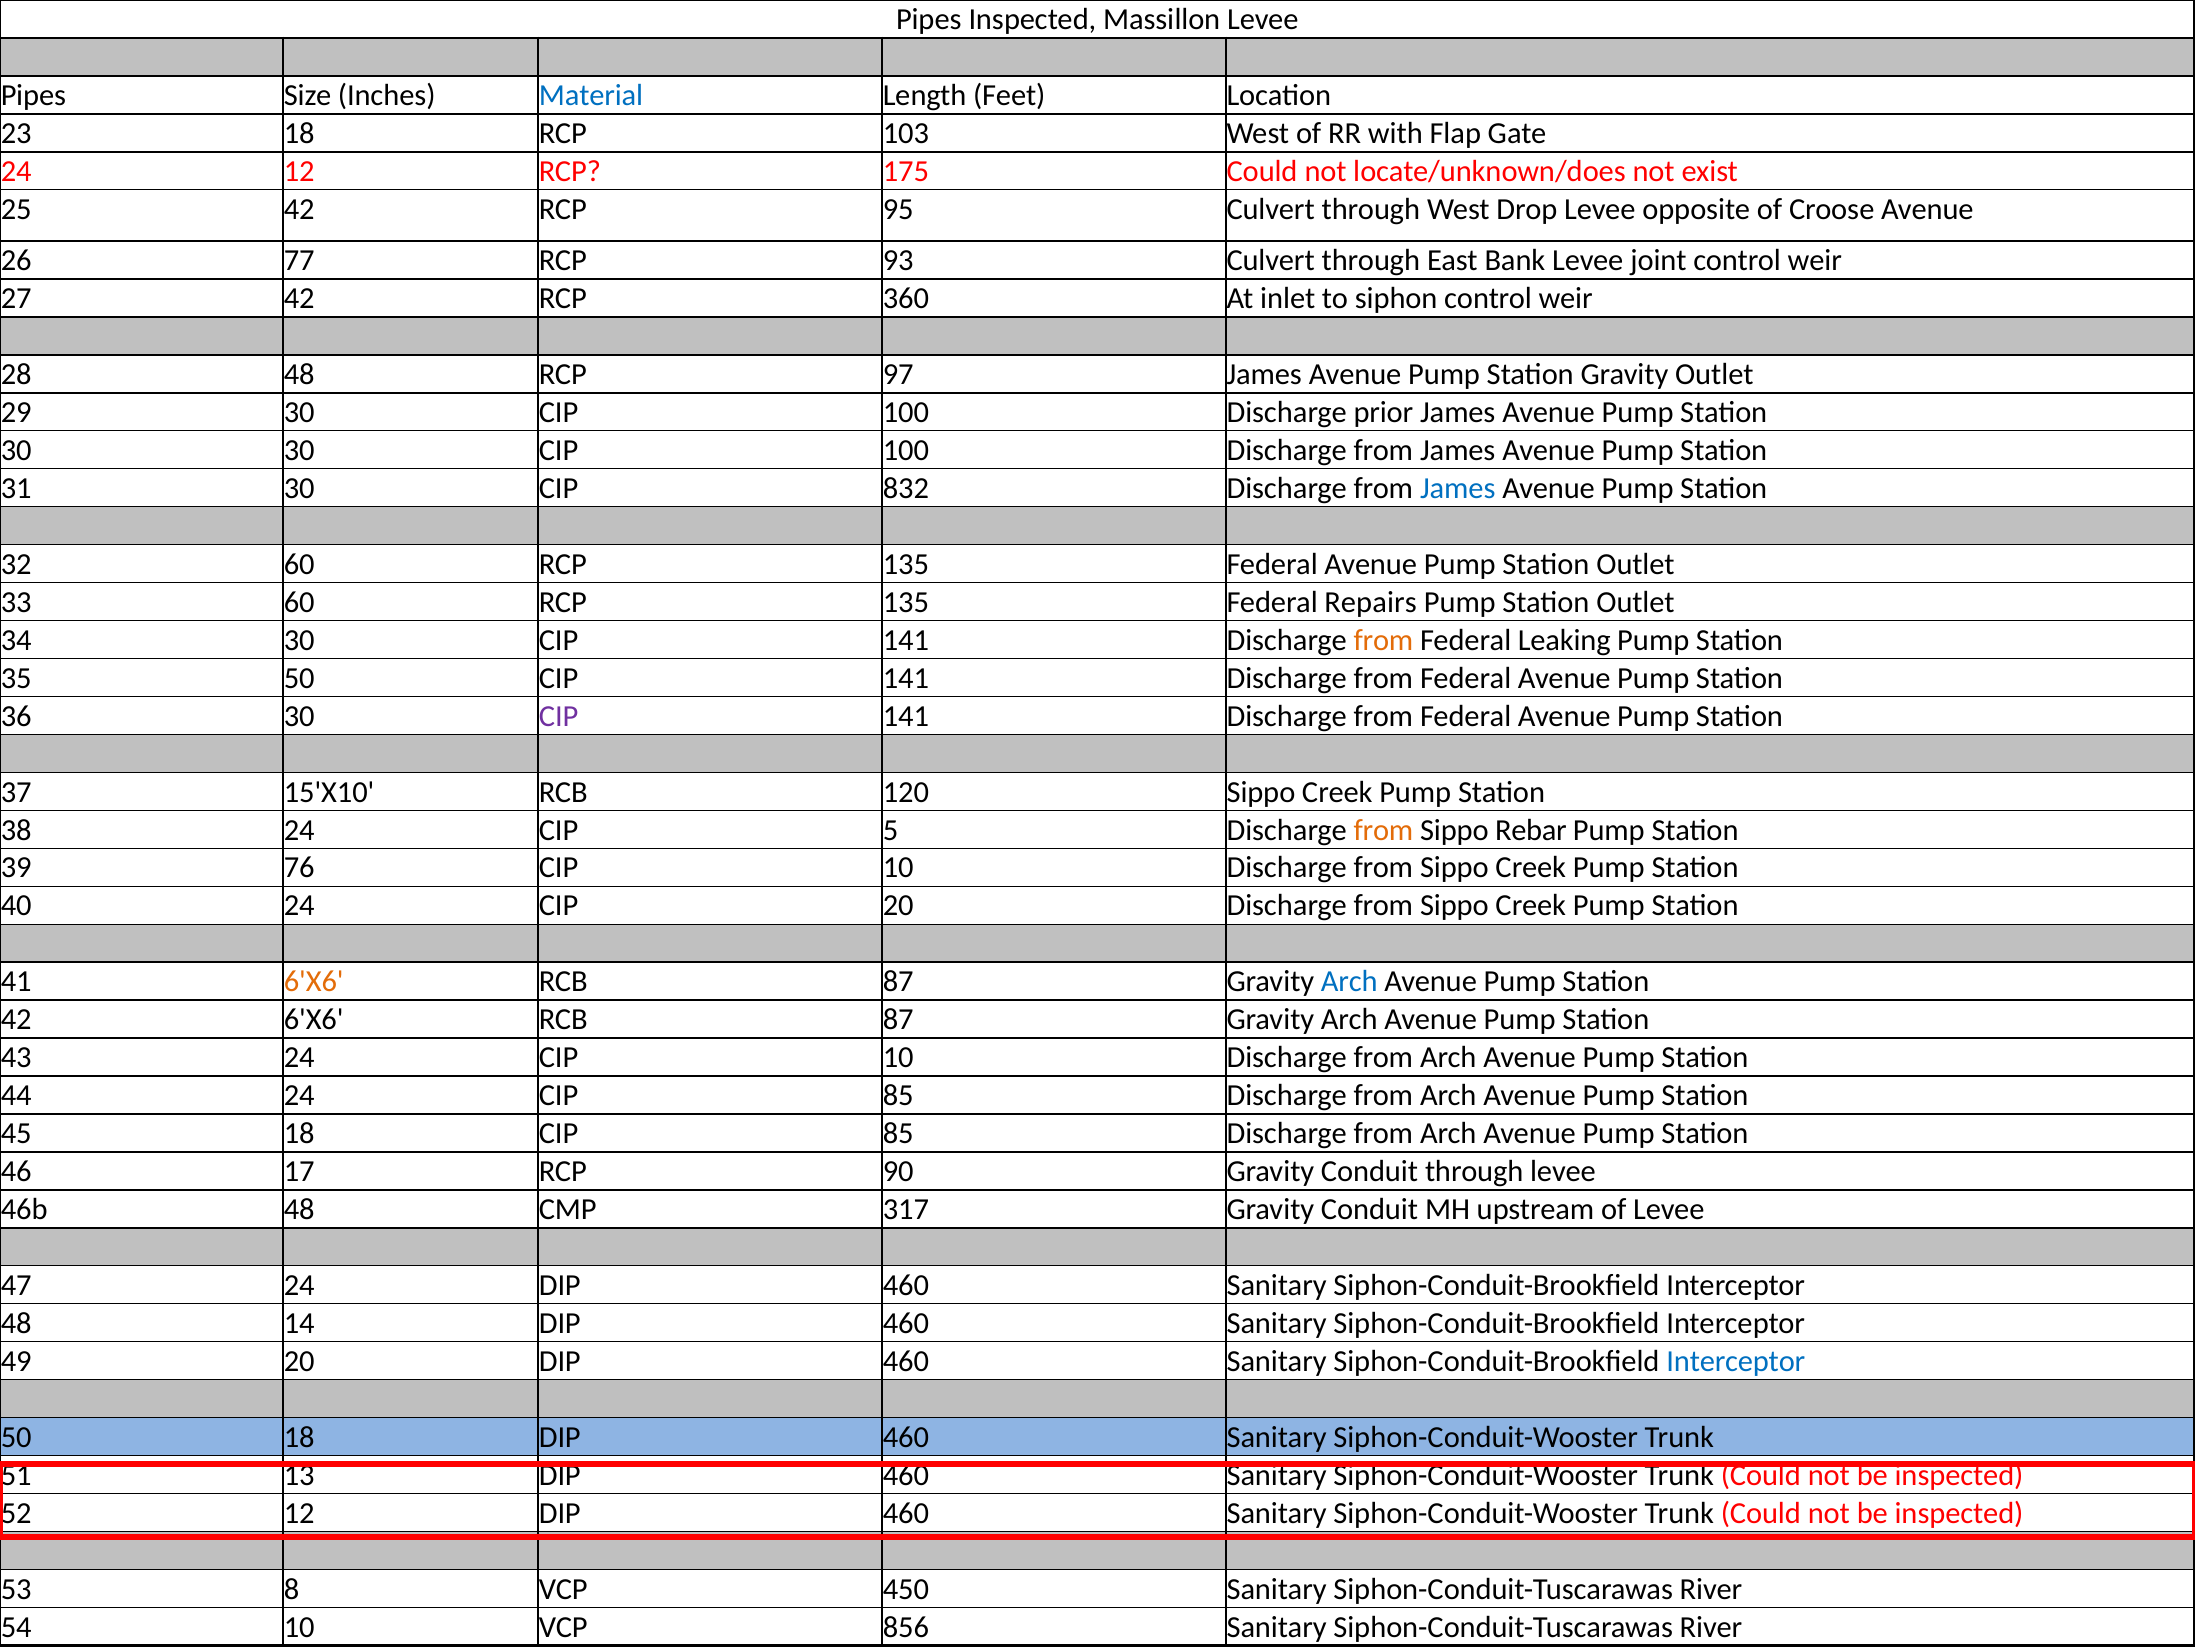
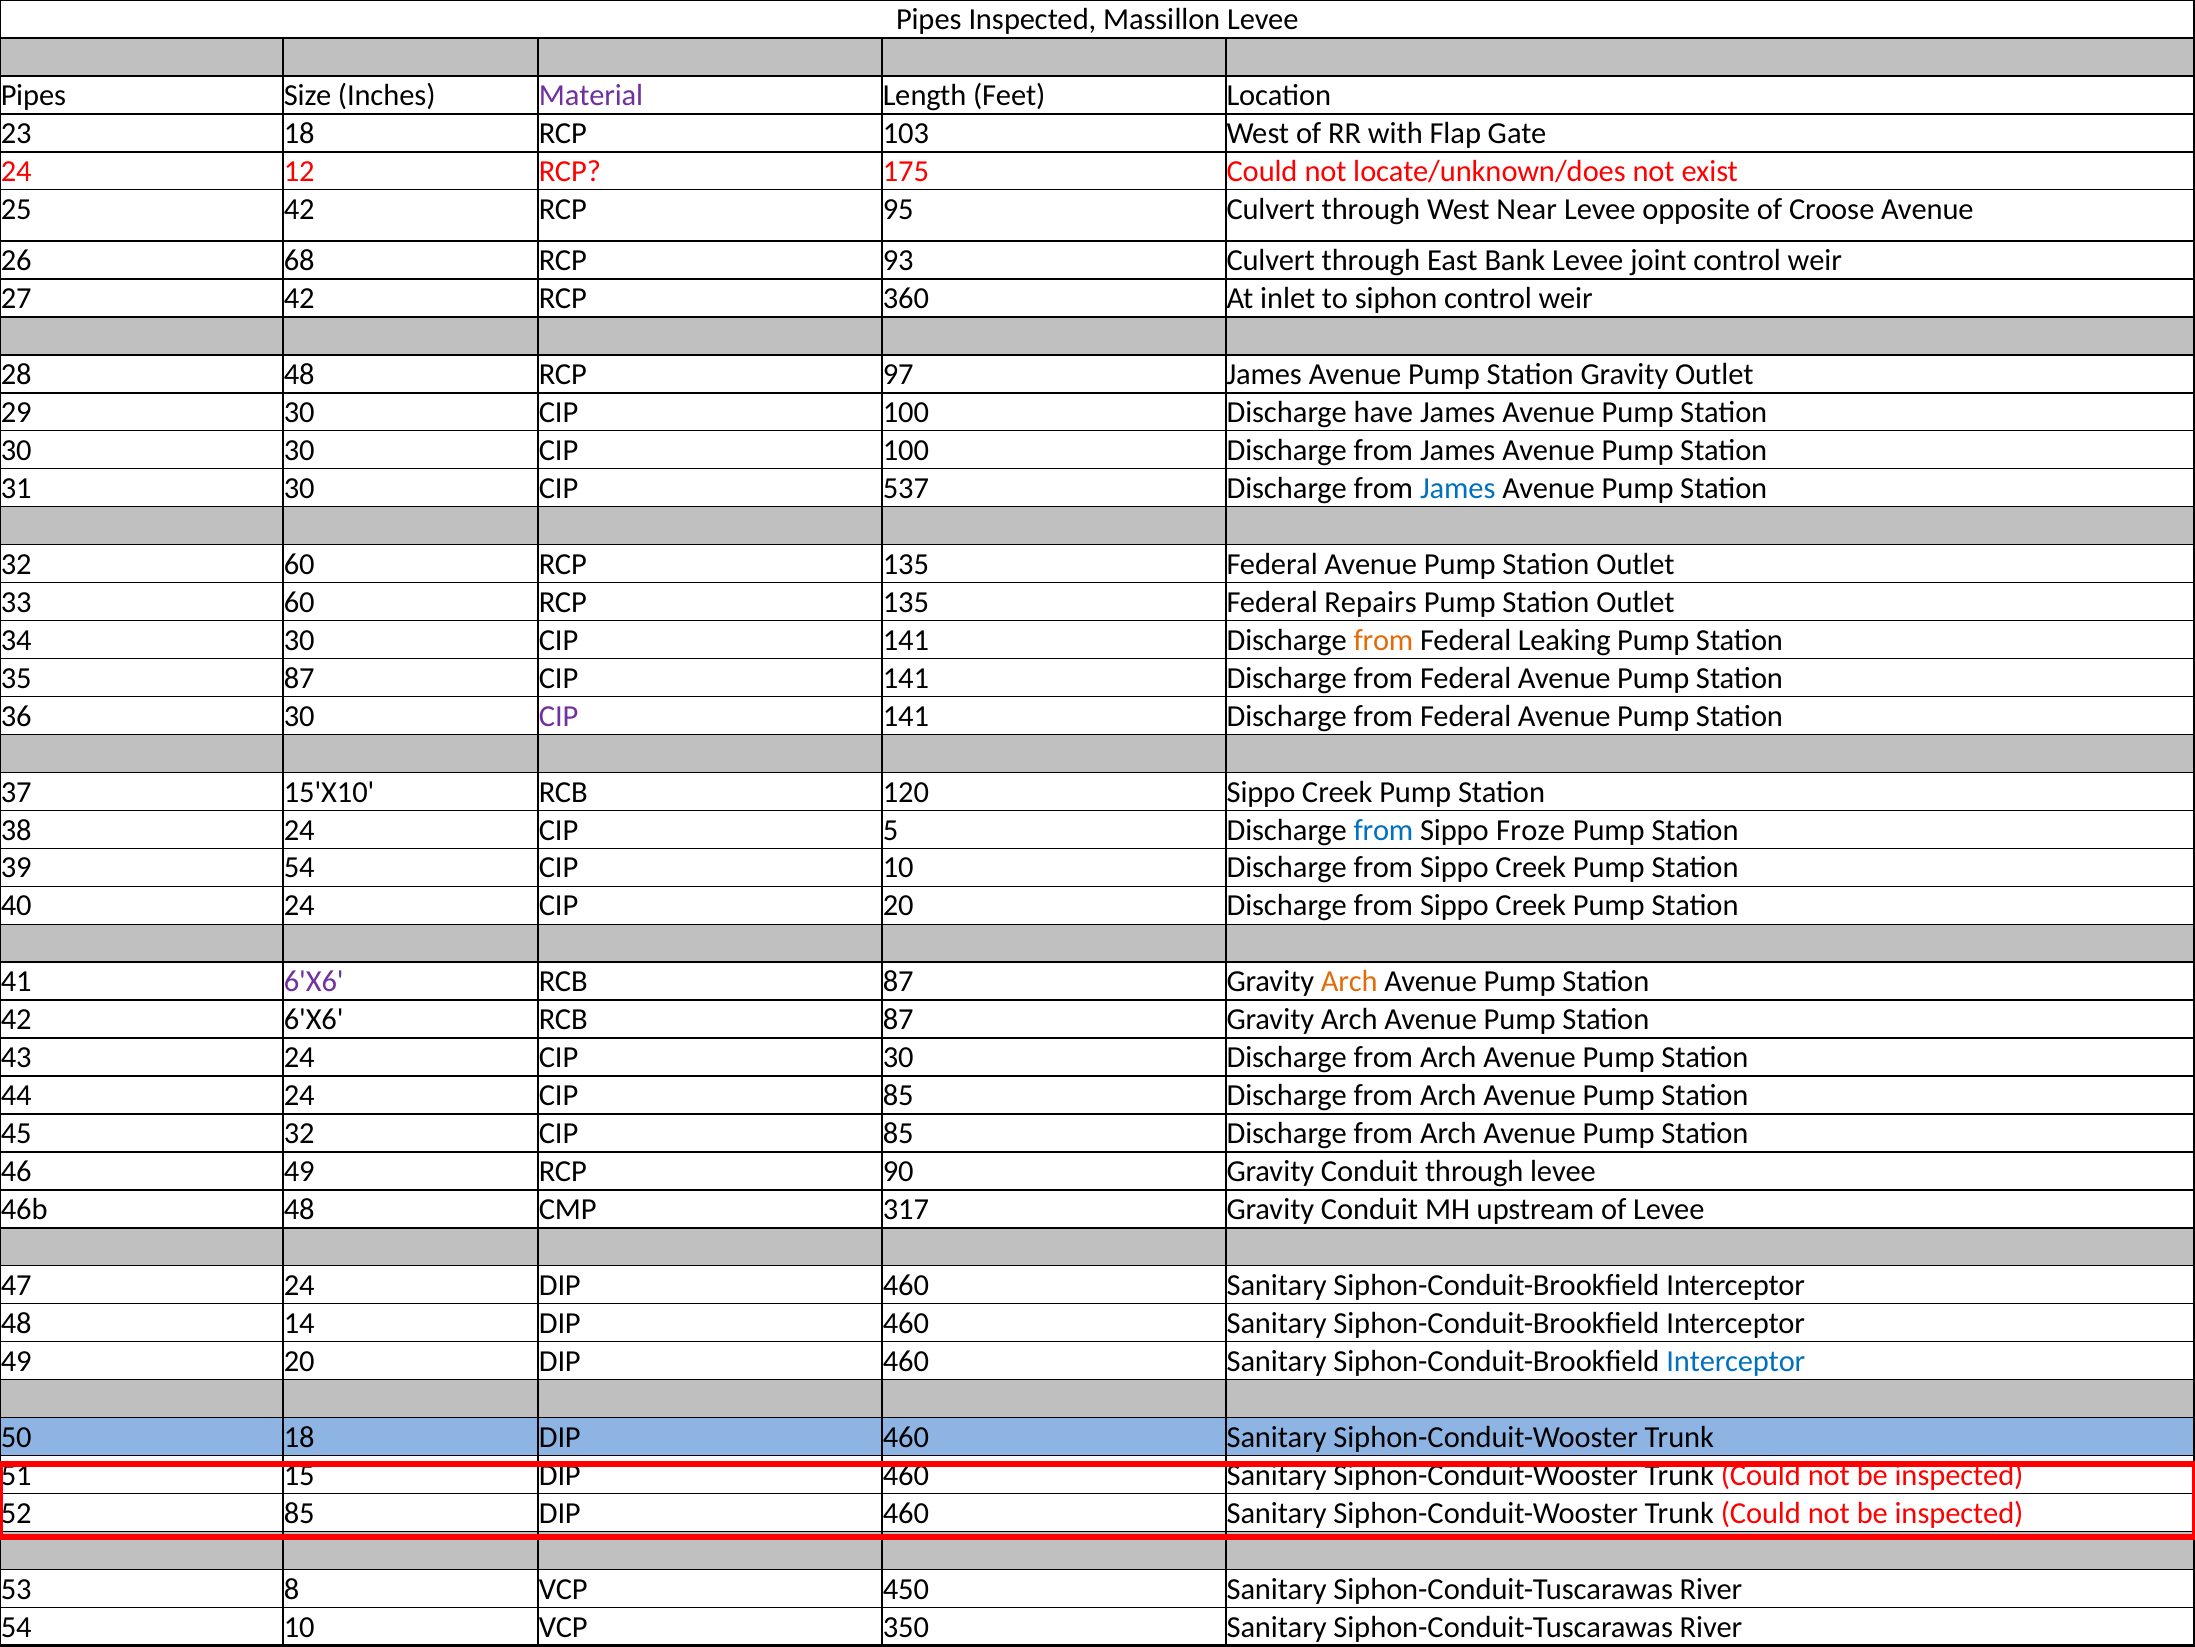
Material colour: blue -> purple (591, 96)
Drop: Drop -> Near (1527, 209)
77: 77 -> 68 (299, 261)
prior: prior -> have (1383, 412)
832: 832 -> 537 (906, 488)
35 50: 50 -> 87 (299, 678)
from colour: orange -> blue (1383, 830)
Rebar: Rebar -> Froze (1531, 830)
39 76: 76 -> 54 (299, 868)
6'X6 colour: orange -> purple (314, 981)
Arch colour: blue -> orange (1349, 981)
24 CIP 10: 10 -> 30 (898, 1057)
45 18: 18 -> 32 (299, 1133)
46 17: 17 -> 49 (299, 1171)
13: 13 -> 15 (299, 1474)
52 12: 12 -> 85 (299, 1512)
856: 856 -> 350 (906, 1626)
